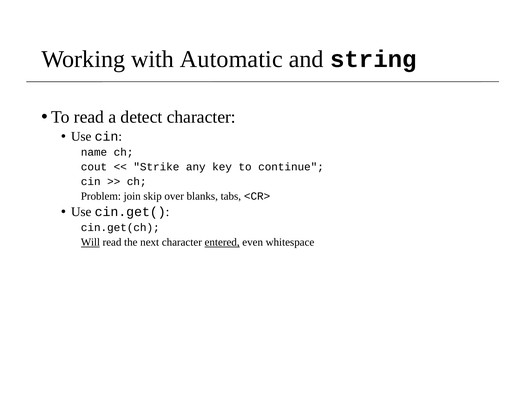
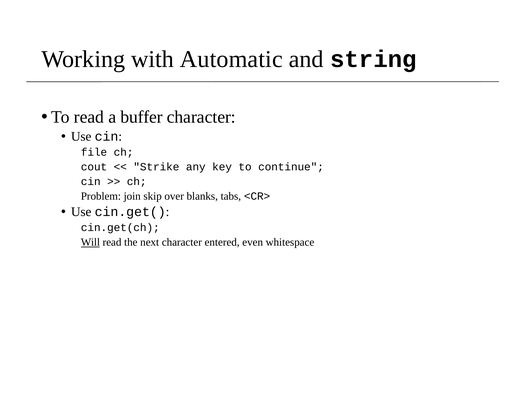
detect: detect -> buffer (142, 117)
name: name -> file (94, 152)
entered underline: present -> none (222, 242)
